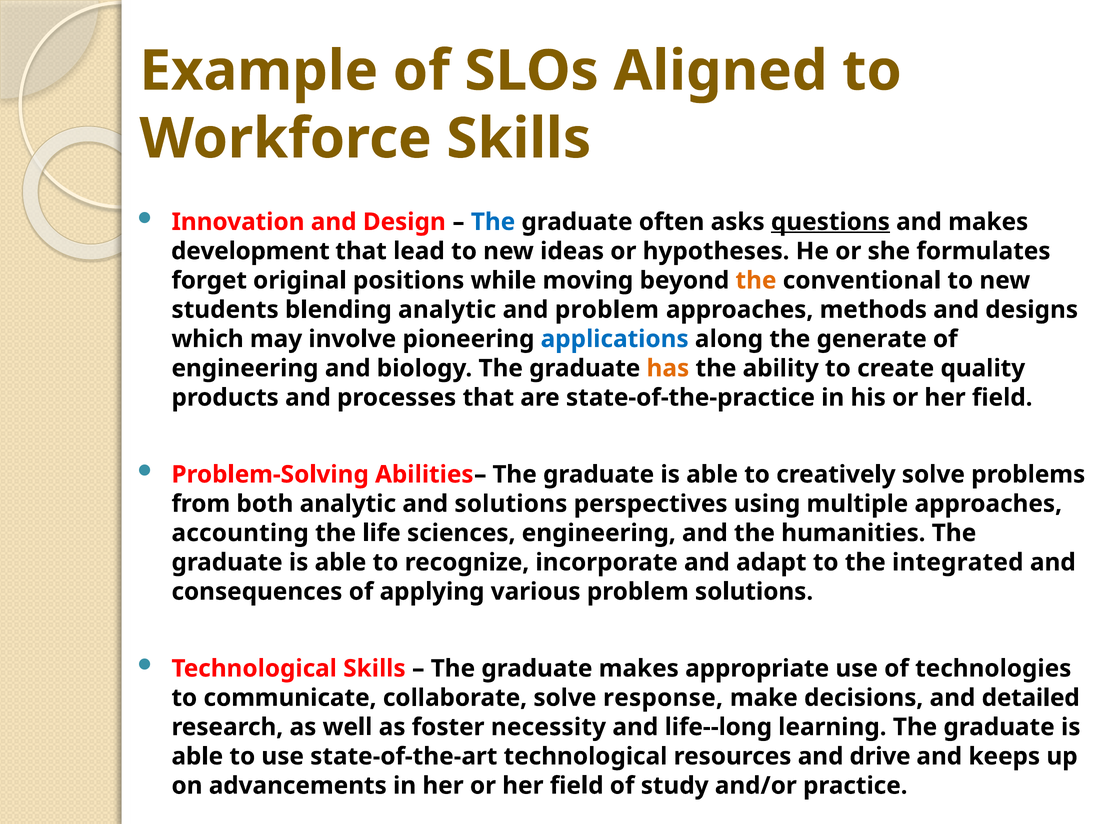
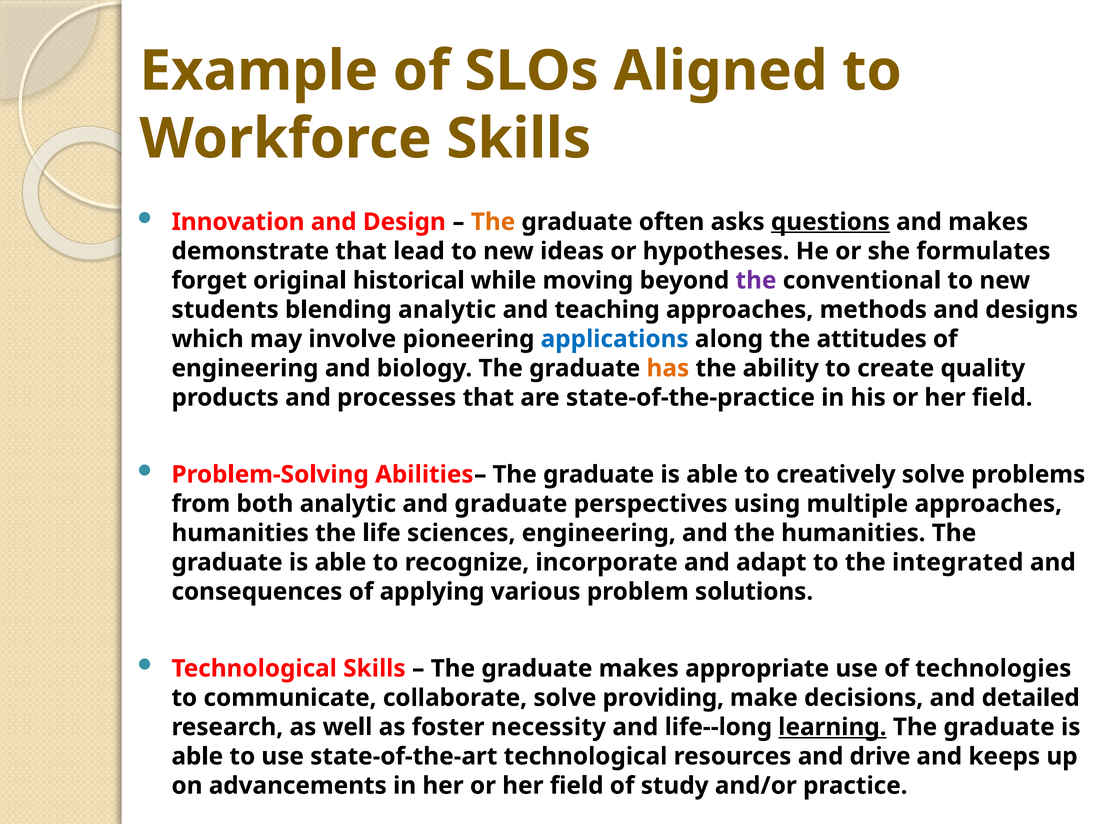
The colour: blue -> orange (493, 222)
development: development -> demonstrate (250, 251)
positions: positions -> historical (409, 280)
the colour: orange -> purple (756, 280)
and problem: problem -> teaching (607, 310)
generate: generate -> attitudes (872, 339)
and solutions: solutions -> graduate (511, 503)
accounting: accounting -> humanities (240, 533)
response: response -> providing (663, 697)
learning underline: none -> present (832, 727)
